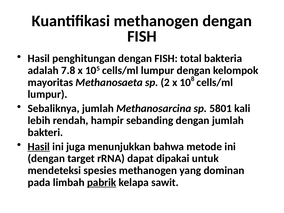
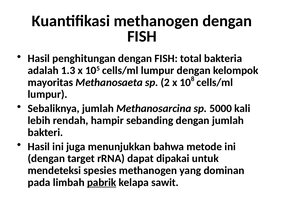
7.8: 7.8 -> 1.3 (68, 70)
5801: 5801 -> 5000 (221, 109)
Hasil underline: present -> none (39, 147)
